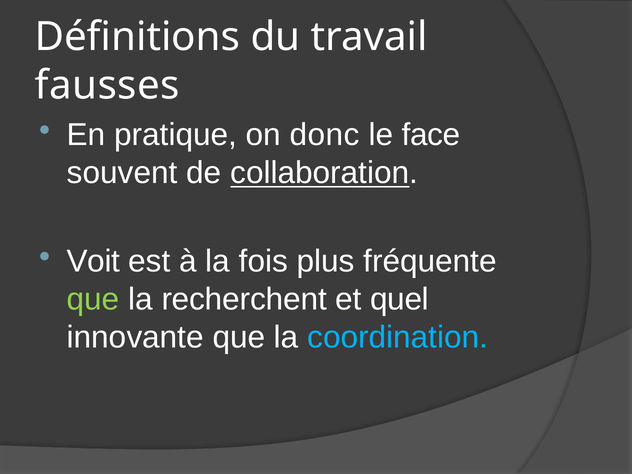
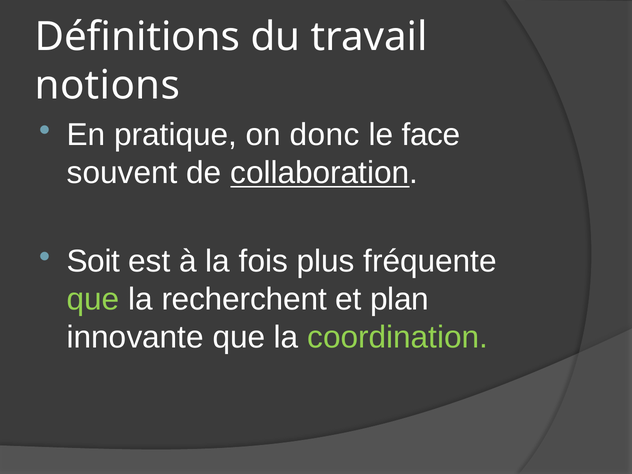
fausses: fausses -> notions (107, 86)
Voit: Voit -> Soit (93, 261)
quel: quel -> plan (400, 299)
coordination colour: light blue -> light green (398, 337)
